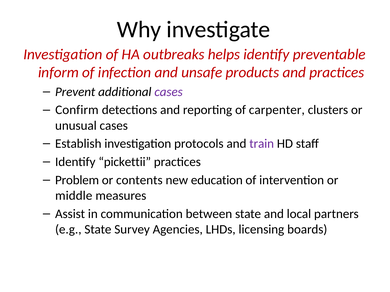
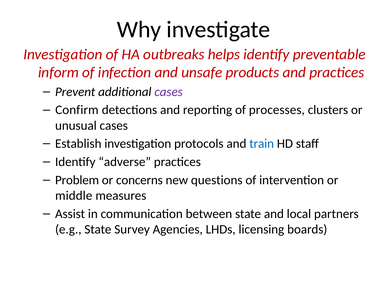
carpenter: carpenter -> processes (277, 110)
train colour: purple -> blue (262, 144)
pickettii: pickettii -> adverse (125, 162)
contents: contents -> concerns (139, 180)
education: education -> questions (217, 180)
